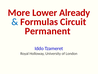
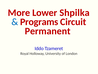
Already: Already -> Shpilka (75, 13)
Formulas: Formulas -> Programs (39, 22)
